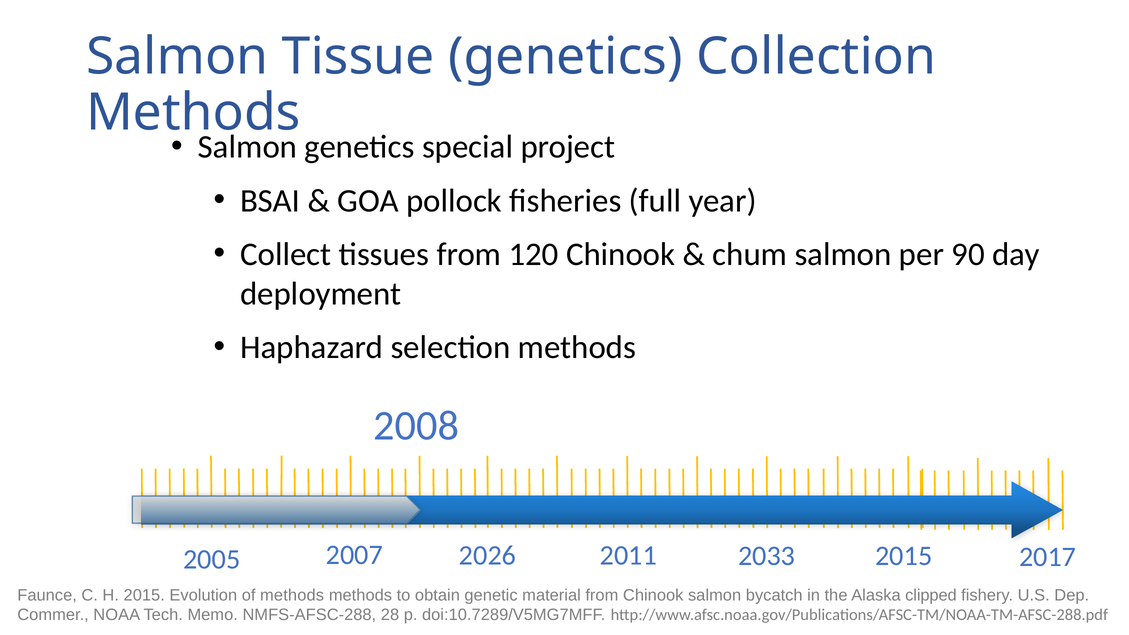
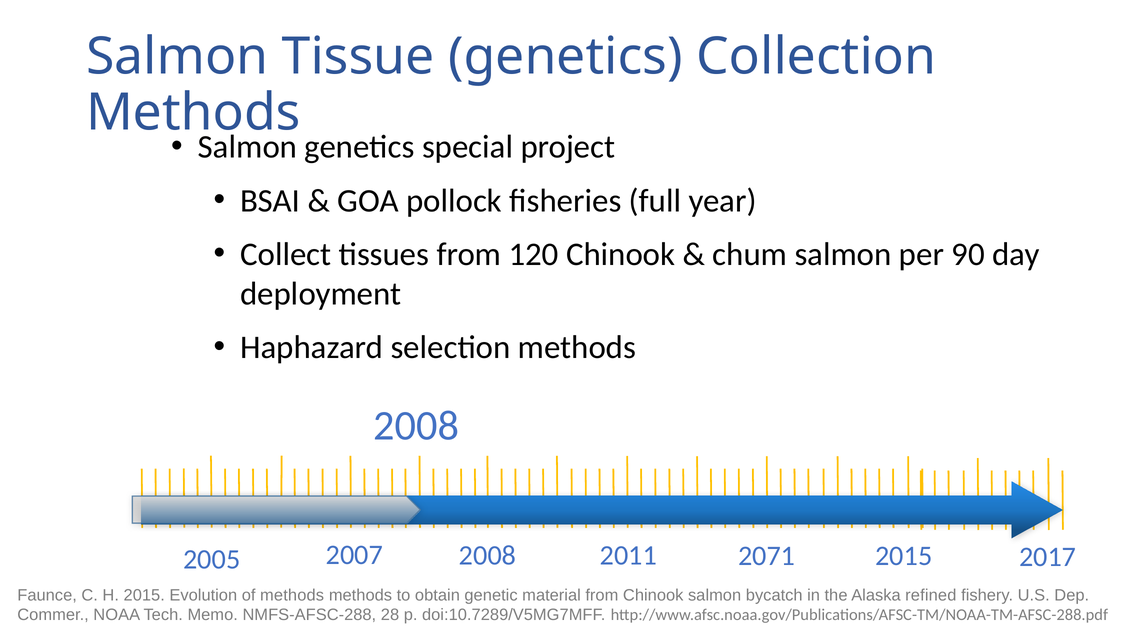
2007 2026: 2026 -> 2008 (488, 556)
2033: 2033 -> 2071 (767, 556)
clipped: clipped -> refined (931, 595)
